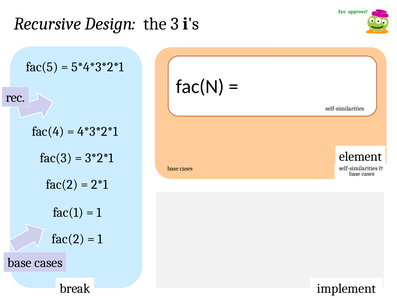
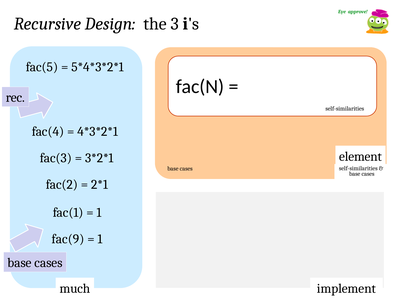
fac(2: fac(2 -> fac(9 (68, 239)
break: break -> much (75, 288)
